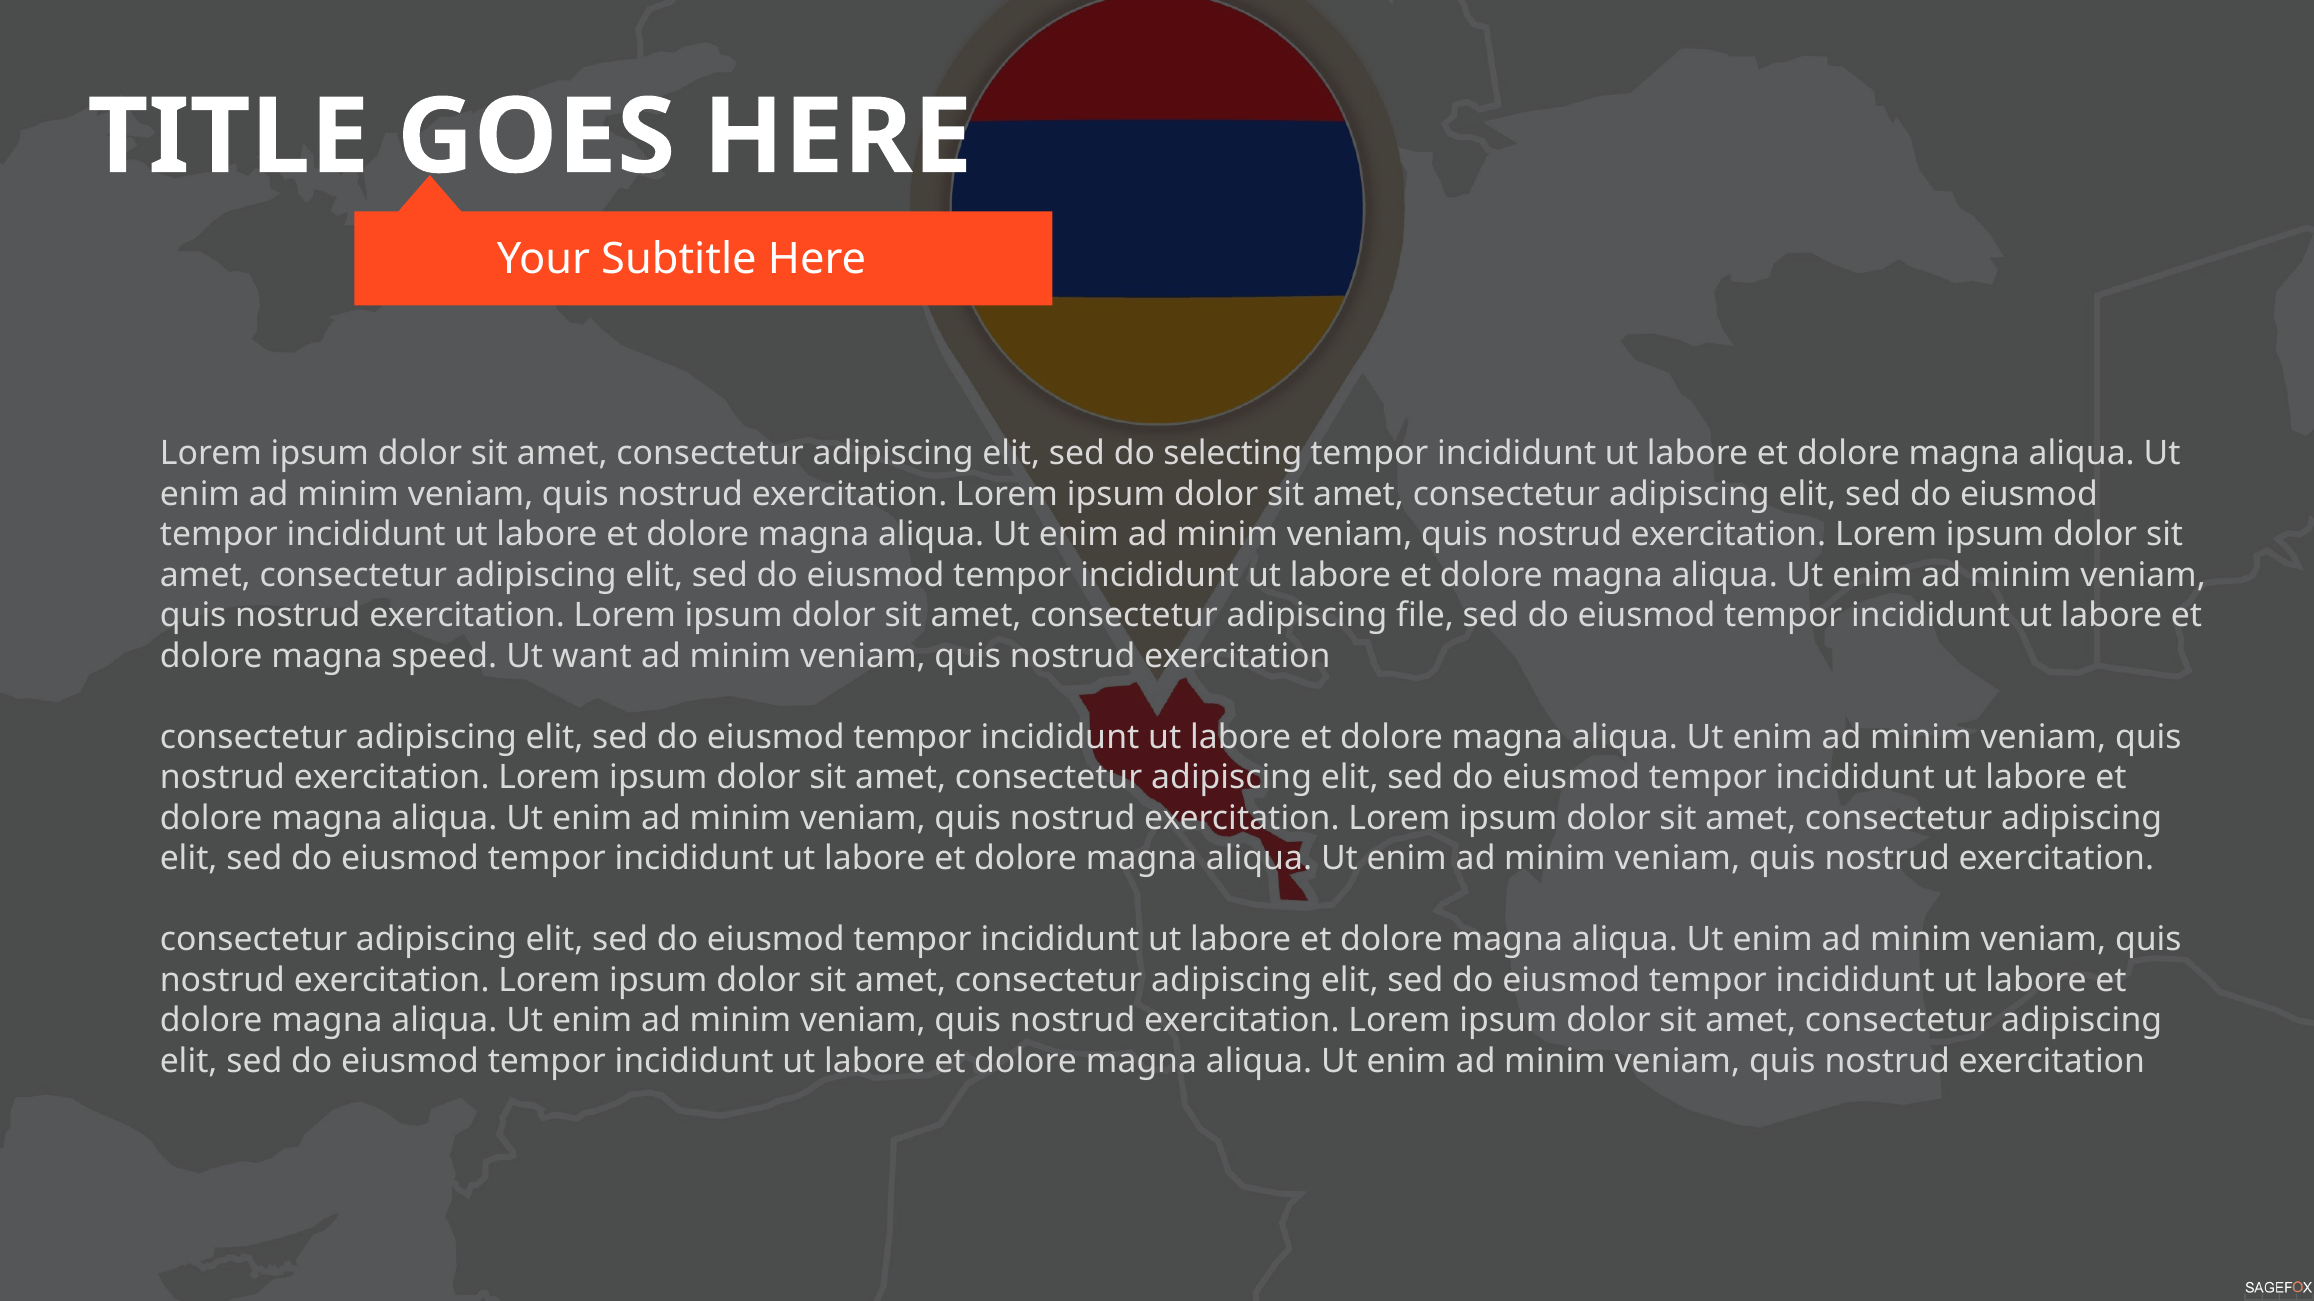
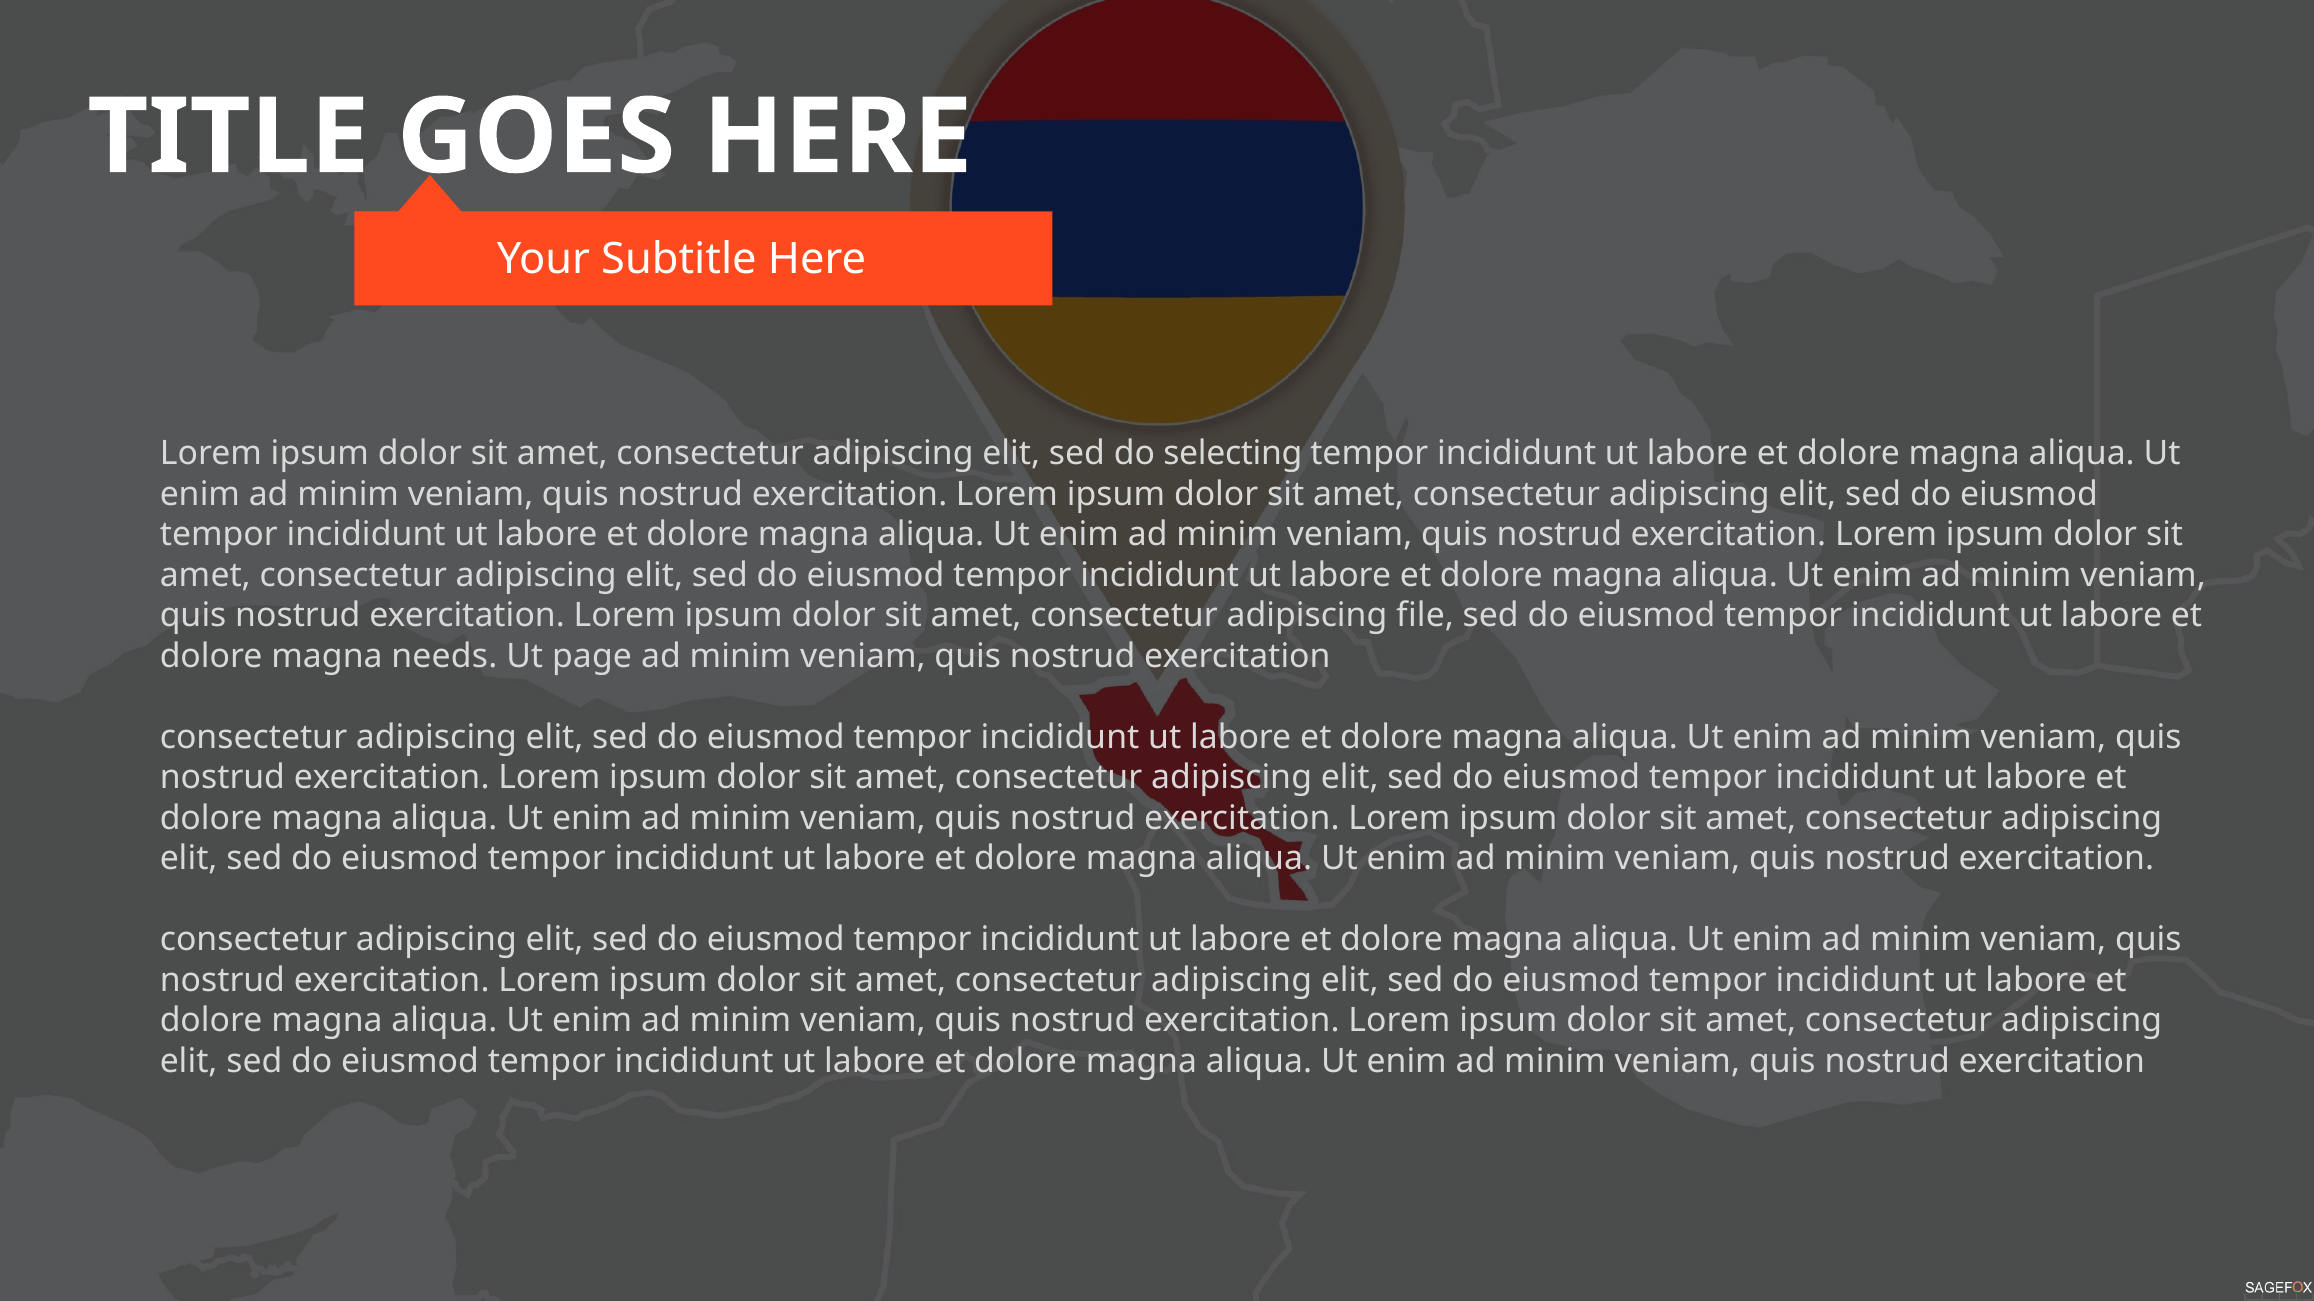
speed: speed -> needs (444, 656)
want: want -> page (592, 656)
